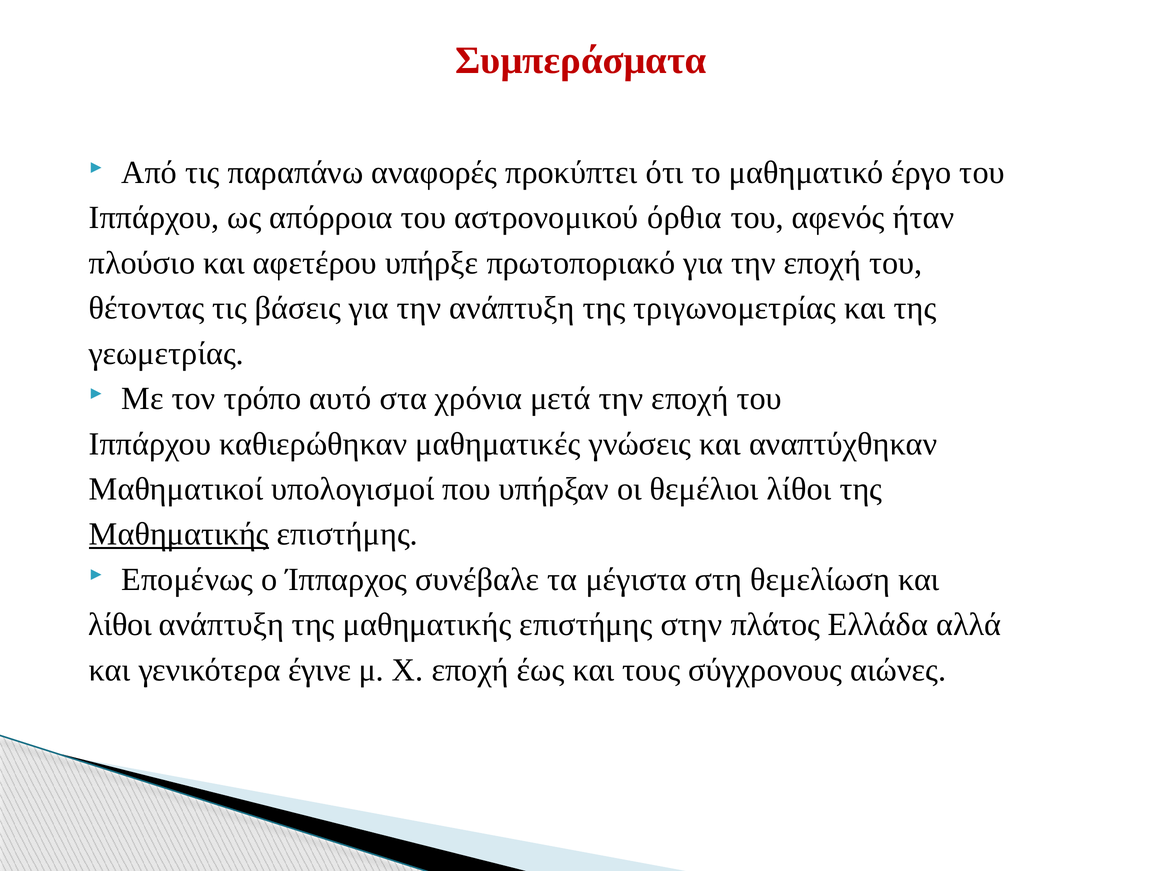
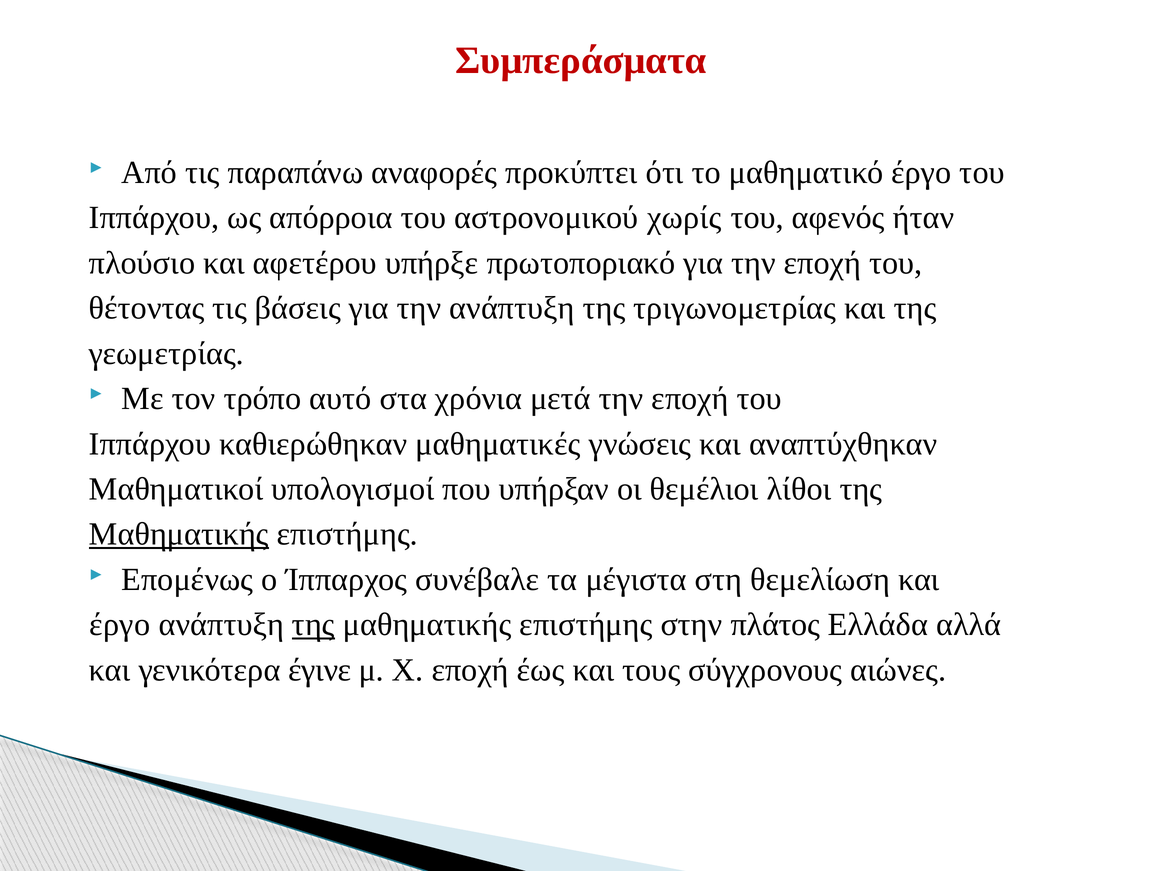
όρθια: όρθια -> χωρίς (684, 218)
λίθοι: λίθοι -> έργο (120, 625)
της underline: none -> present (313, 625)
